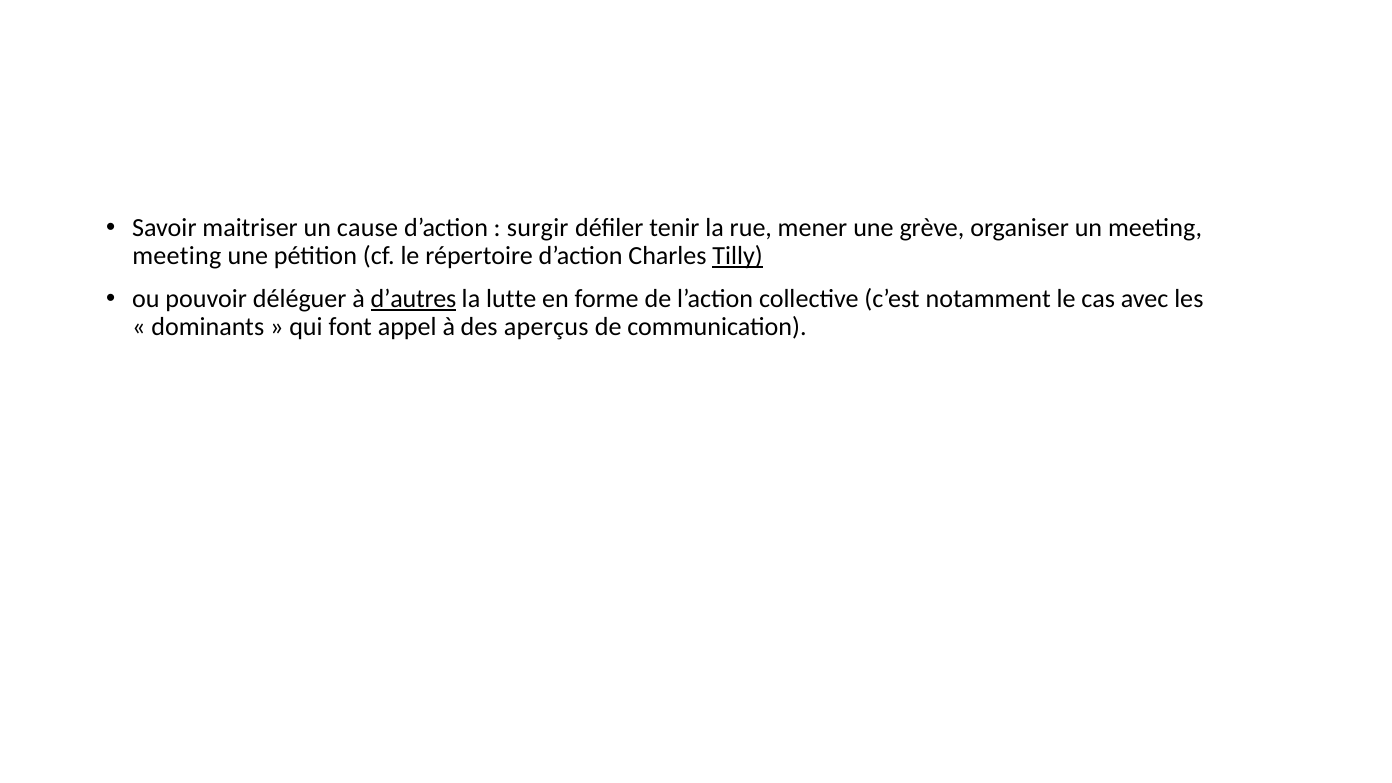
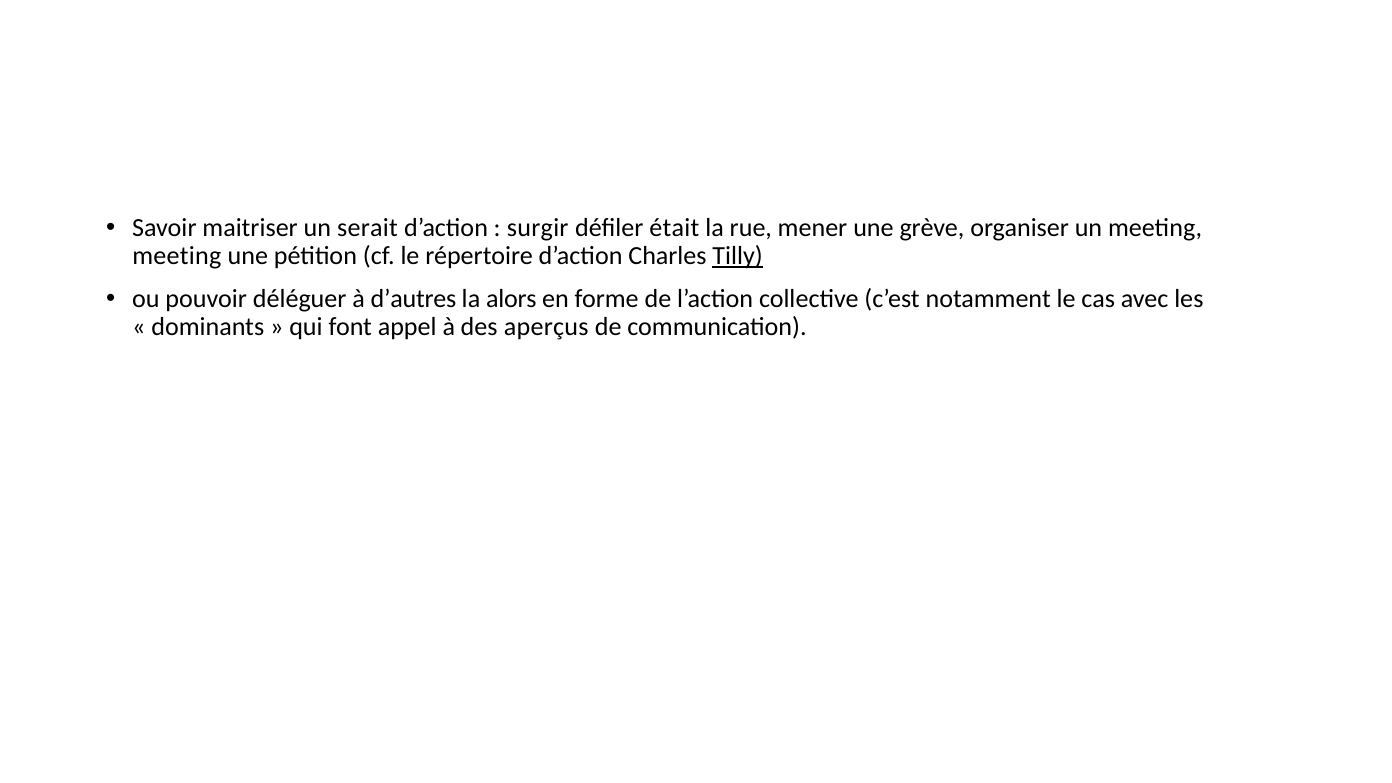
cause: cause -> serait (368, 228)
tenir: tenir -> était (674, 228)
d’autres underline: present -> none (414, 299)
lutte: lutte -> alors (511, 299)
